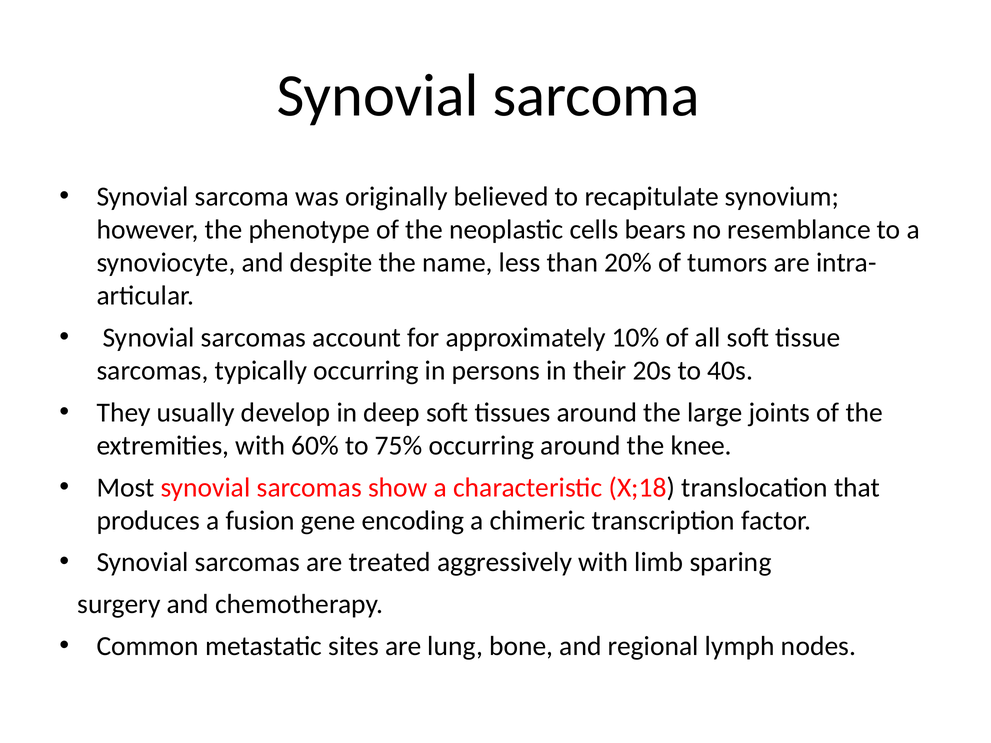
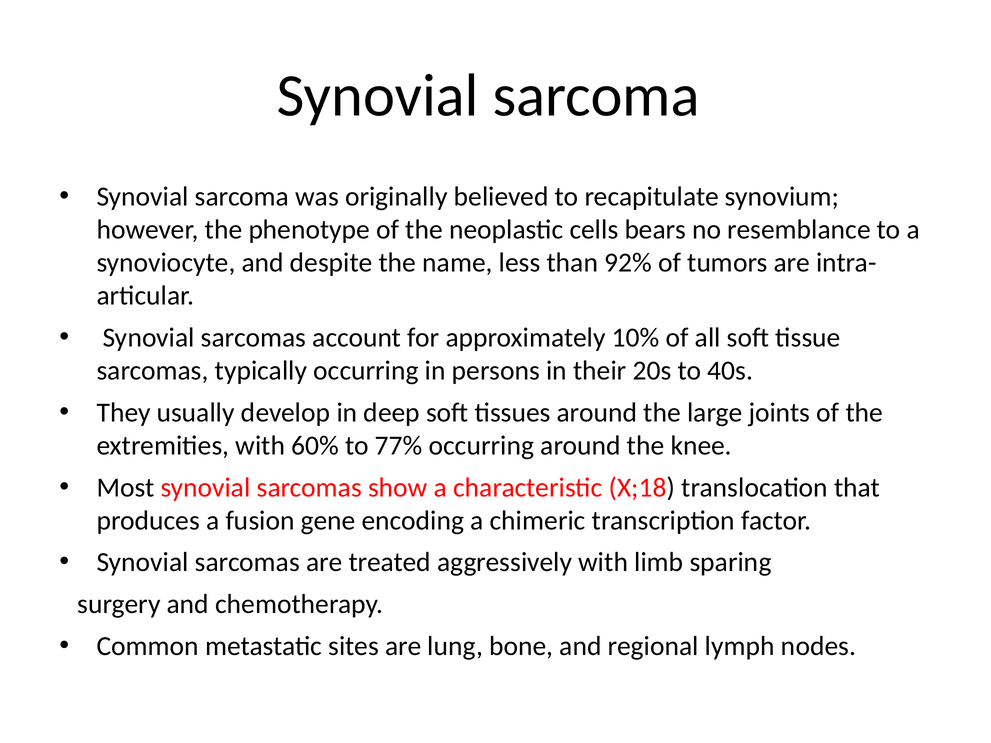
20%: 20% -> 92% (628, 263)
75%: 75% -> 77% (399, 446)
